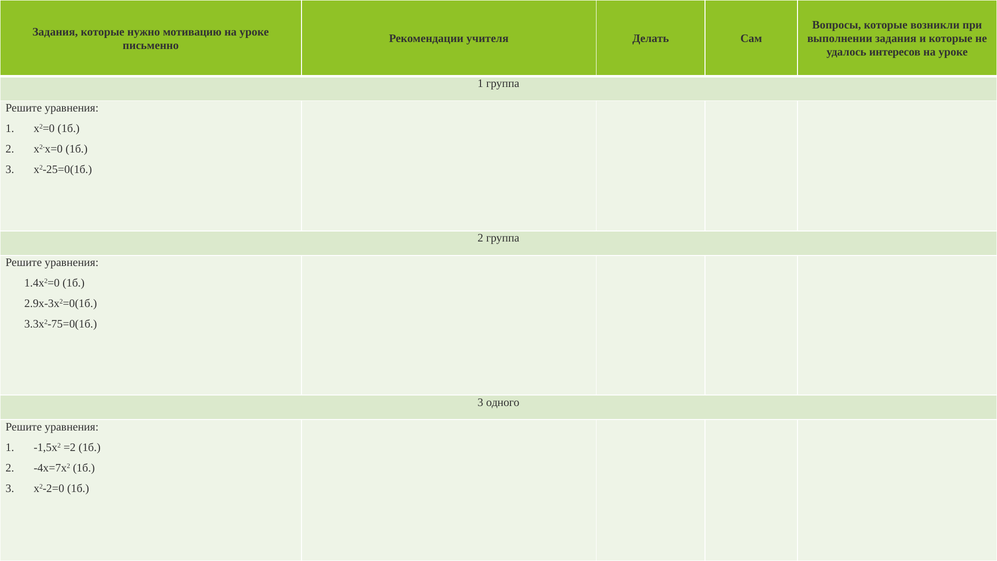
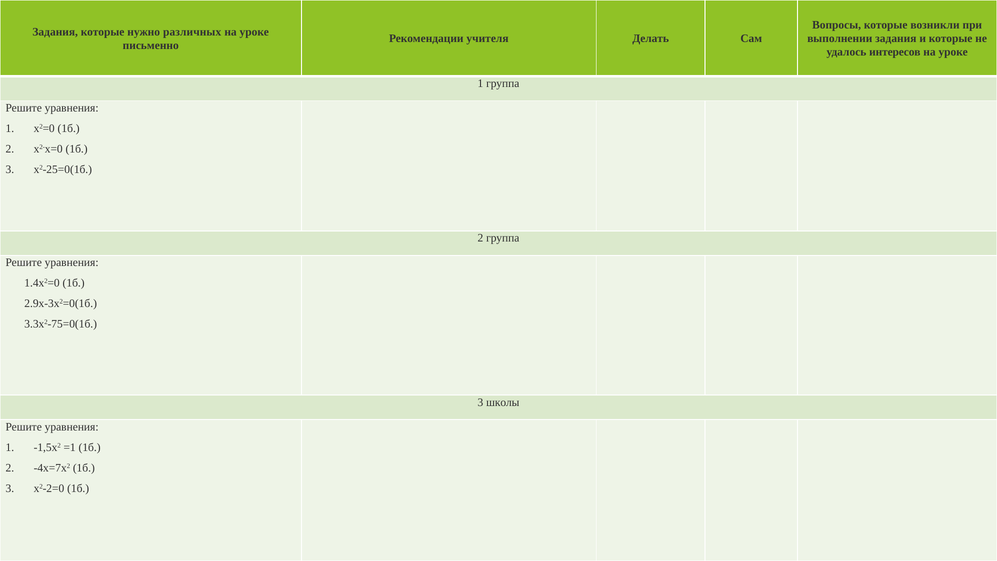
мотивацию: мотивацию -> различных (192, 32)
одного: одного -> школы (503, 402)
=2: =2 -> =1 (70, 447)
